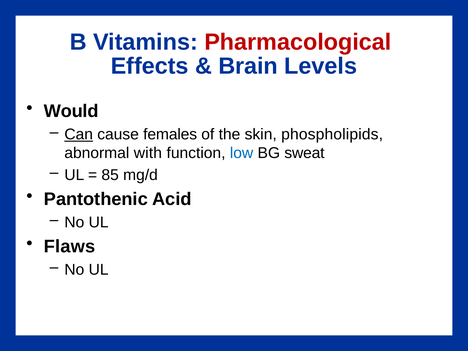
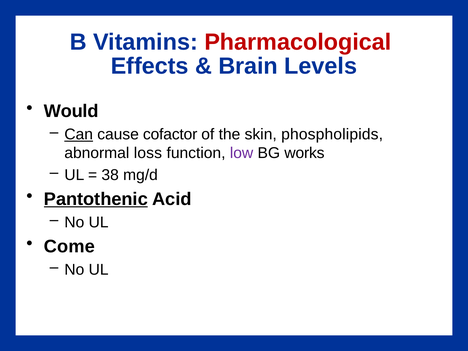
females: females -> cofactor (170, 134)
with: with -> loss (148, 153)
low colour: blue -> purple (242, 153)
sweat: sweat -> works (304, 153)
85: 85 -> 38 (110, 175)
Pantothenic underline: none -> present (96, 199)
Flaws: Flaws -> Come (70, 246)
